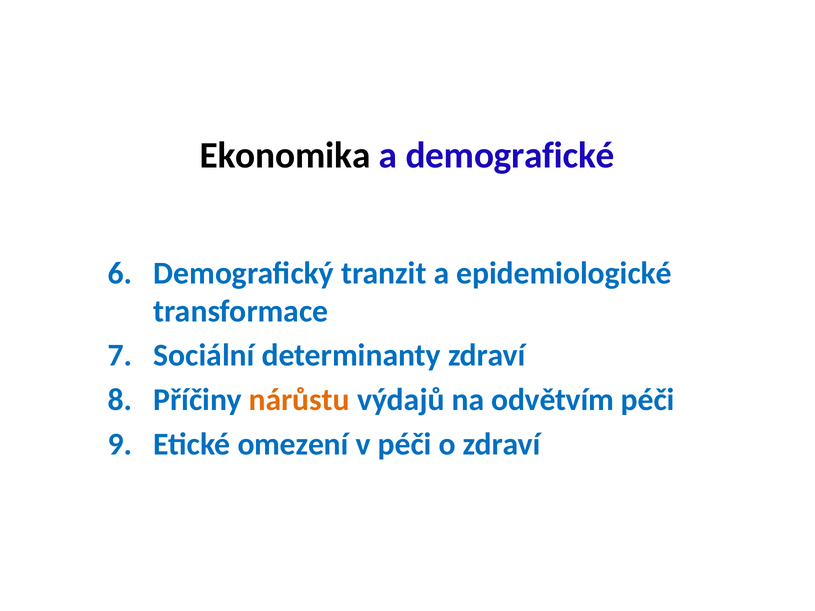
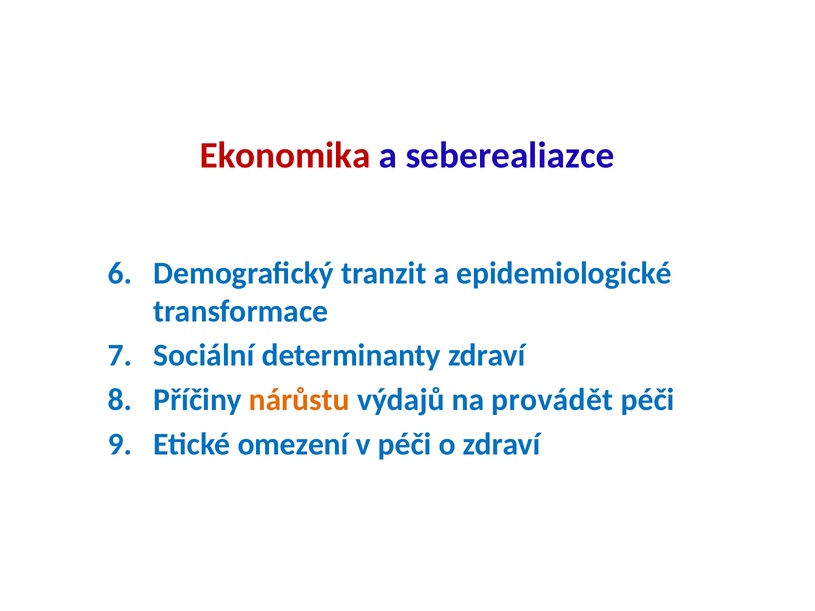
Ekonomika colour: black -> red (285, 155)
demografické: demografické -> seberealiazce (510, 155)
odvětvím: odvětvím -> provádět (552, 400)
